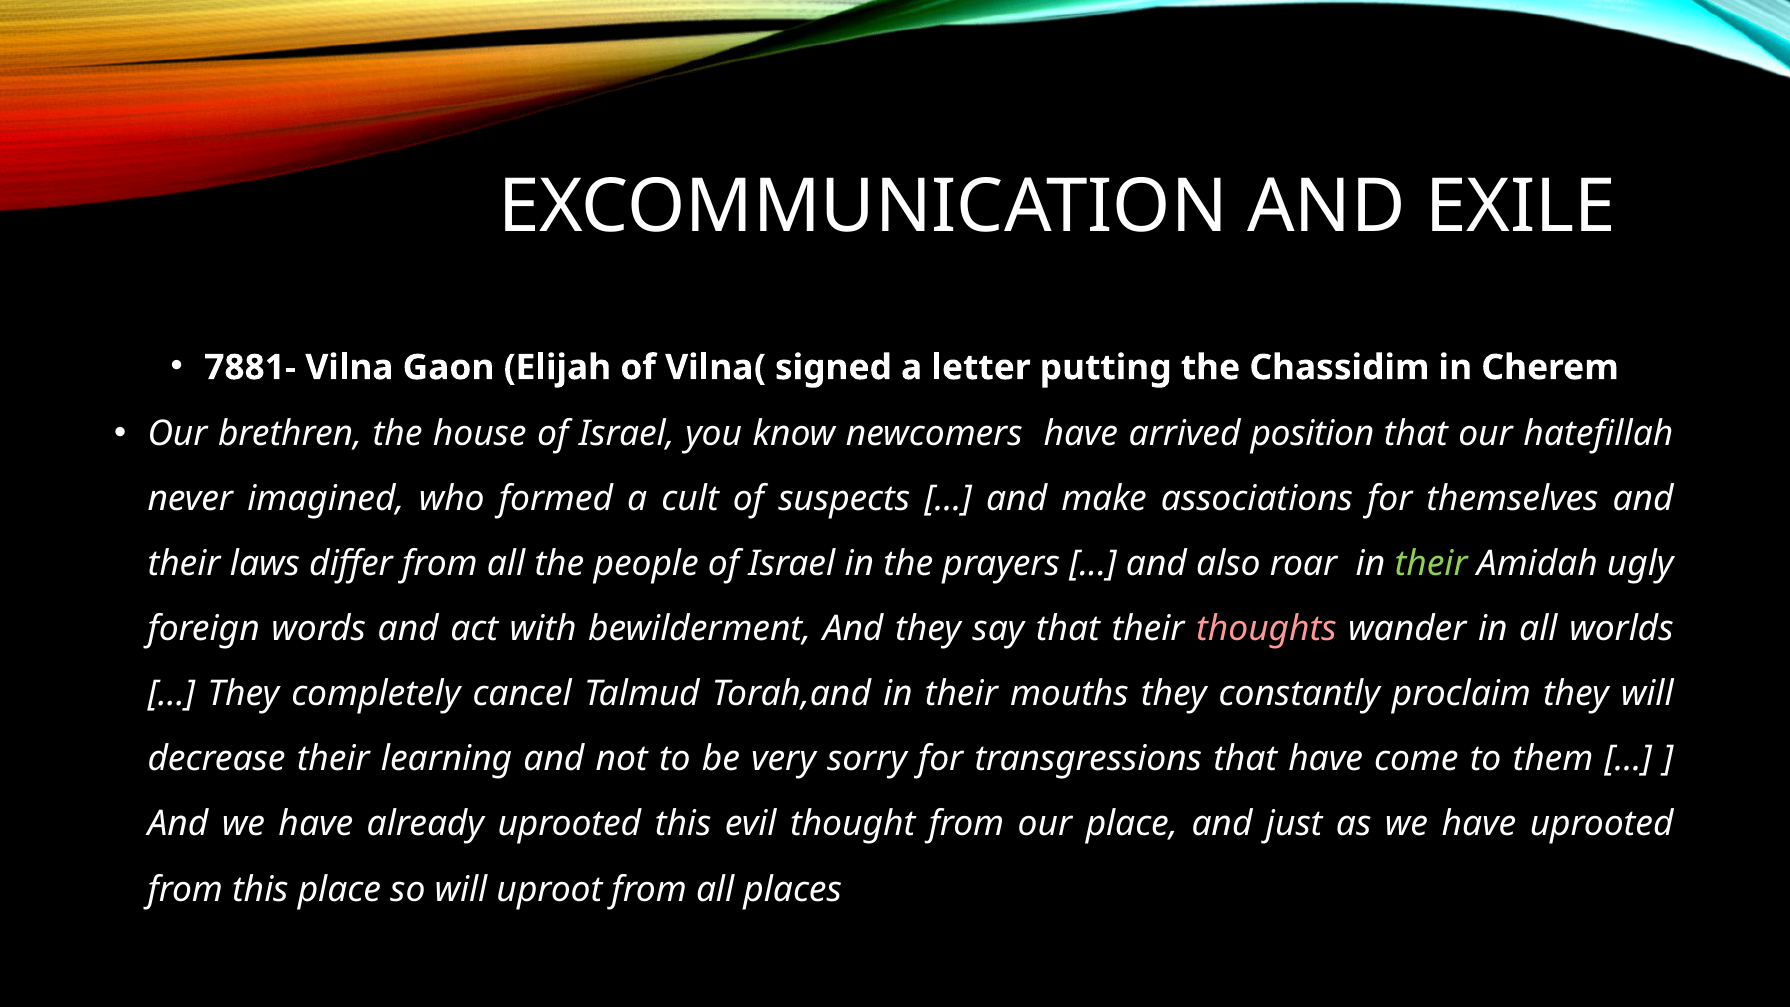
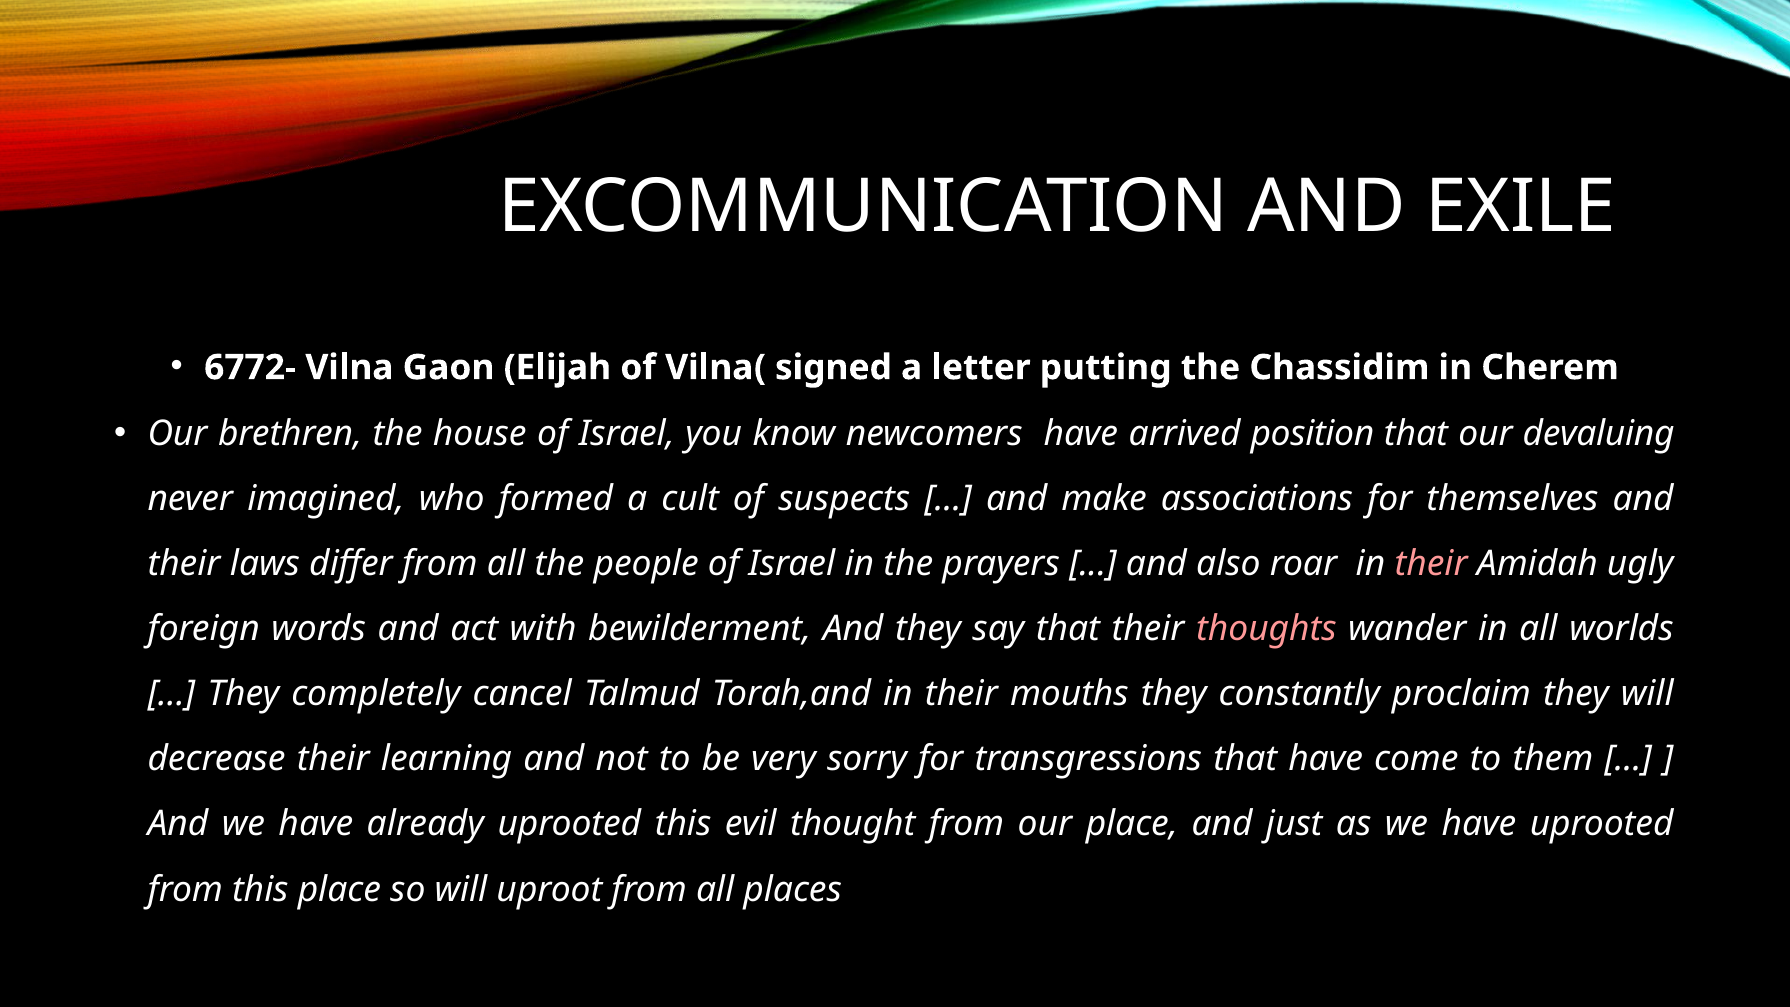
7881-: 7881- -> 6772- (250, 367)
hatefillah: hatefillah -> devaluing (1599, 434)
their colour: light green -> pink (1431, 564)
